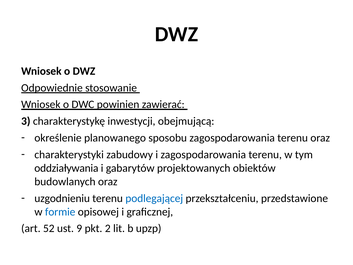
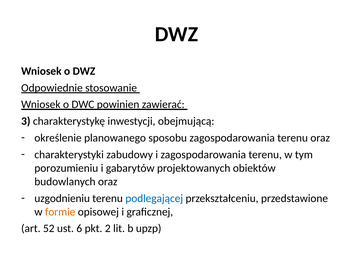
oddziaływania: oddziaływania -> porozumieniu (66, 168)
formie colour: blue -> orange (60, 212)
9: 9 -> 6 (79, 228)
